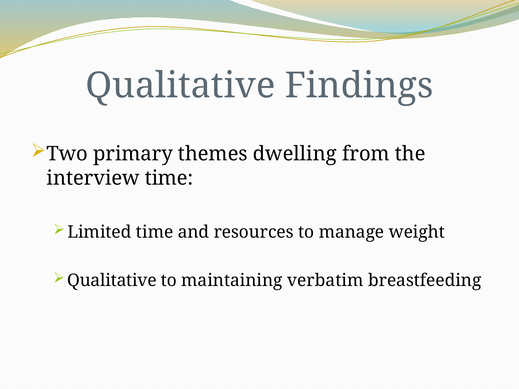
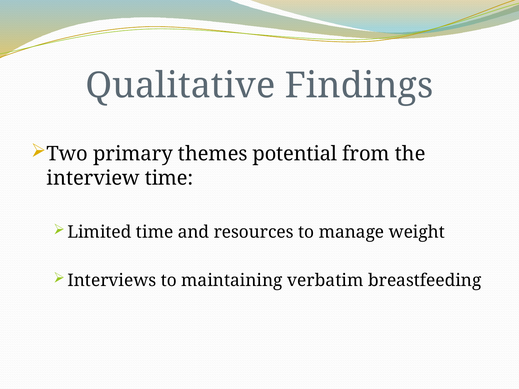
dwelling: dwelling -> potential (295, 154)
Qualitative: Qualitative -> Interviews (112, 281)
